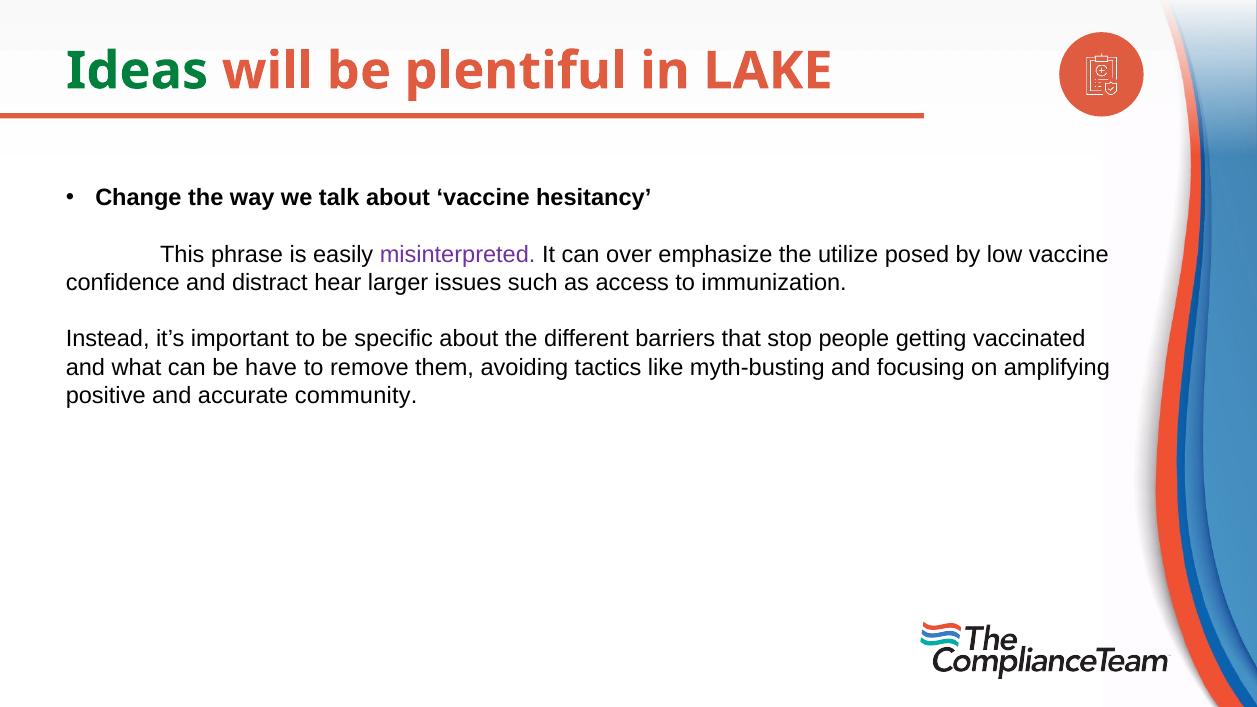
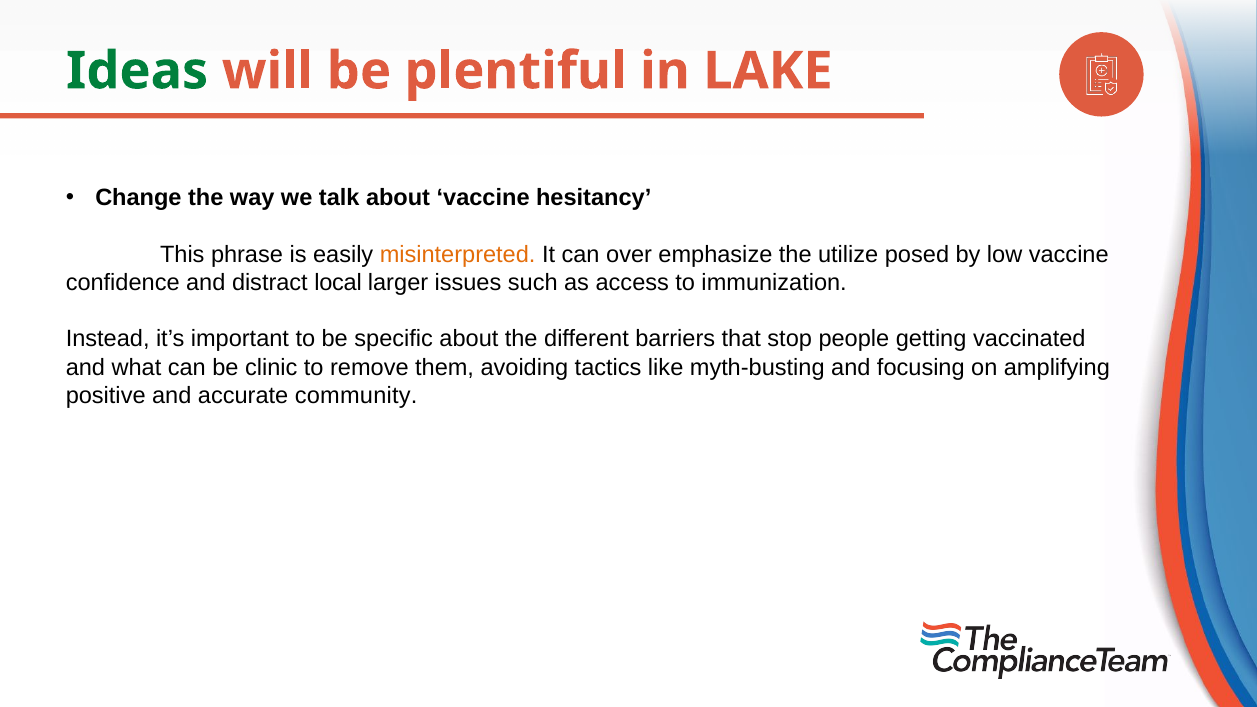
misinterpreted colour: purple -> orange (458, 254)
hear: hear -> local (338, 283)
have: have -> clinic (271, 367)
